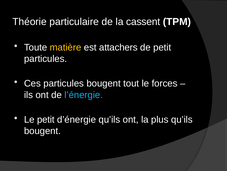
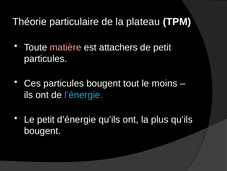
cassent: cassent -> plateau (143, 22)
matière colour: yellow -> pink (66, 47)
forces: forces -> moins (165, 83)
